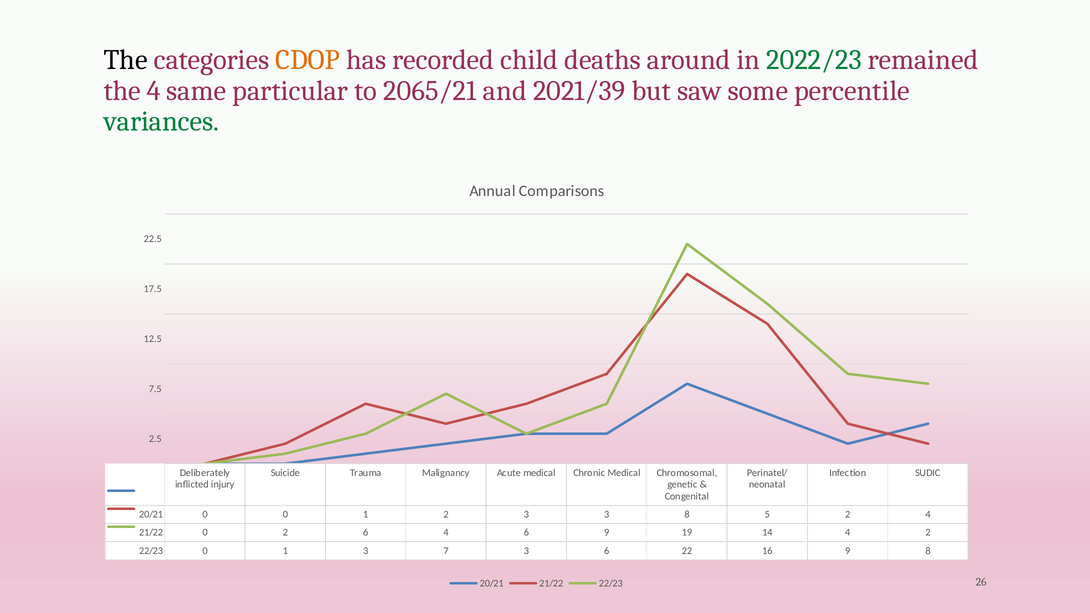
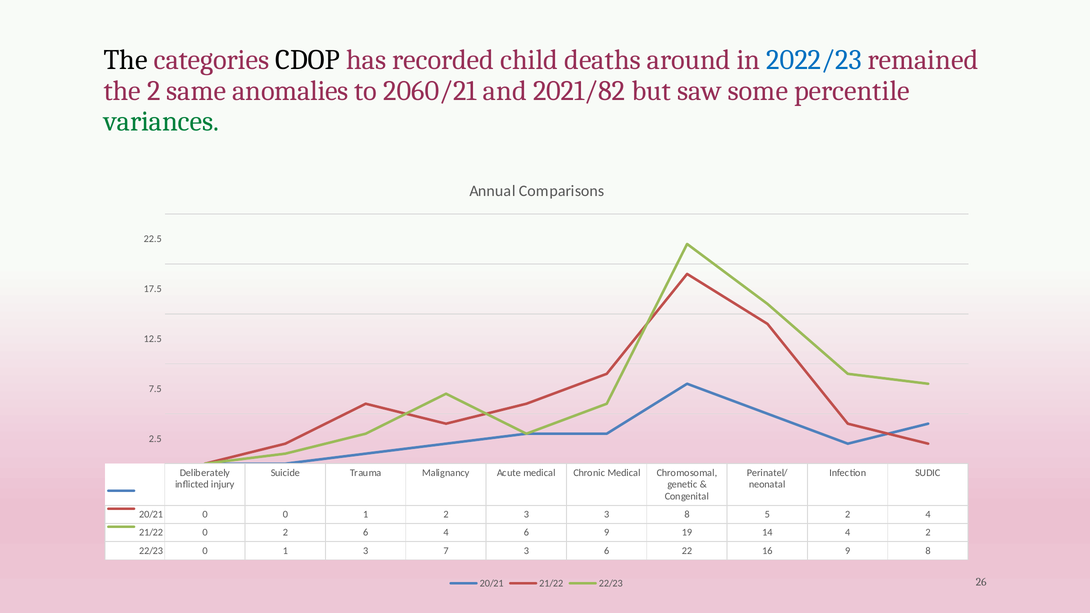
CDOP colour: orange -> black (308, 60)
2022/23 colour: green -> blue (814, 60)
the 4: 4 -> 2 (154, 91)
particular: particular -> anomalies (290, 91)
2065/21: 2065/21 -> 2060/21 (430, 91)
2021/39: 2021/39 -> 2021/82 (579, 91)
